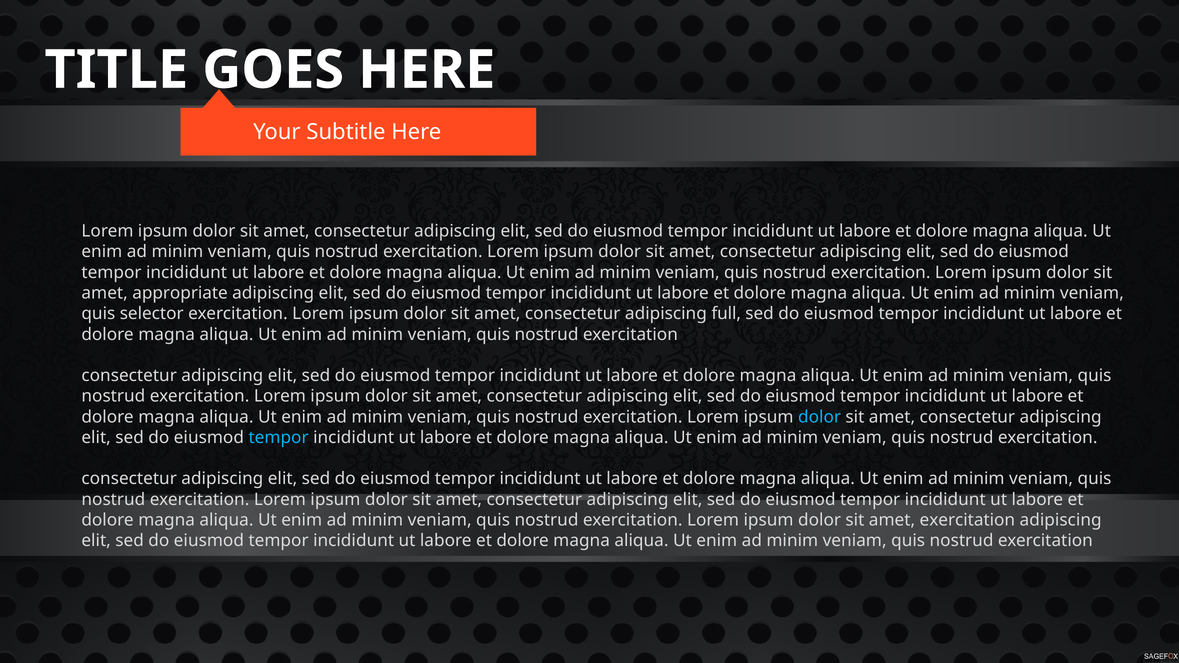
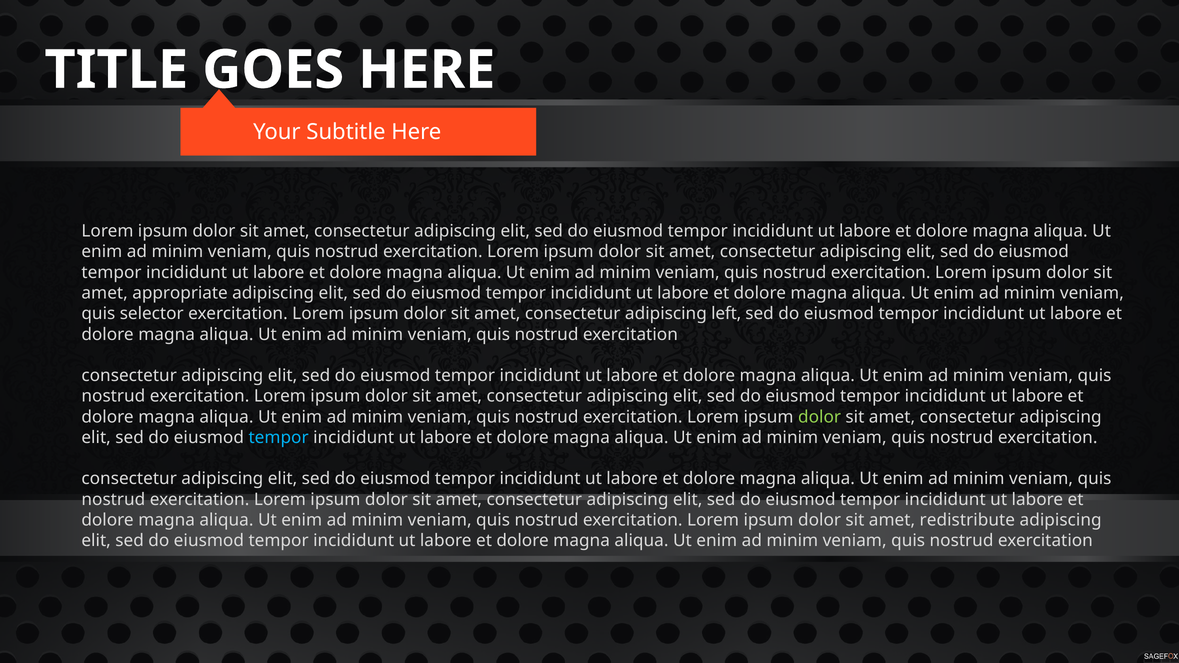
full: full -> left (726, 314)
dolor colour: light blue -> light green (820, 417)
amet exercitation: exercitation -> redistribute (967, 520)
